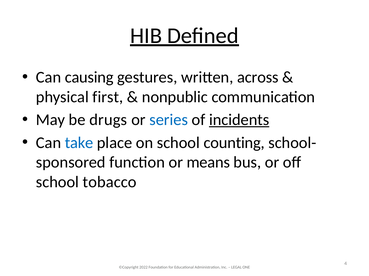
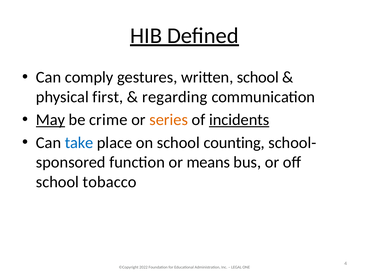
causing: causing -> comply (89, 77)
written across: across -> school (258, 77)
nonpublic: nonpublic -> regarding (175, 97)
May underline: none -> present (51, 120)
drugs: drugs -> crime (108, 120)
series colour: blue -> orange (169, 120)
